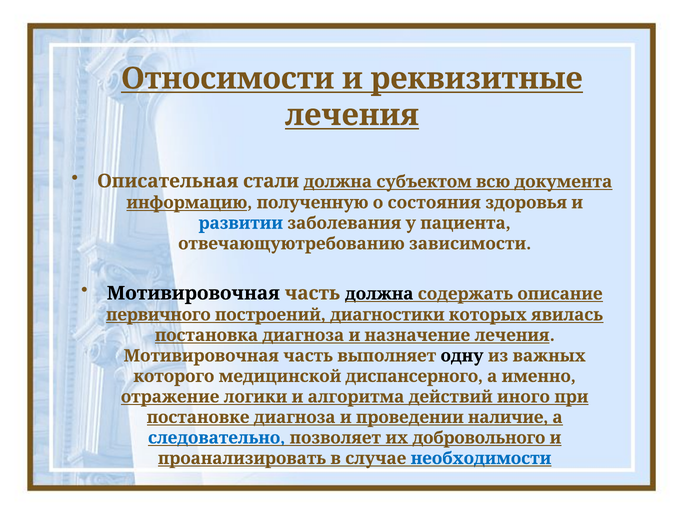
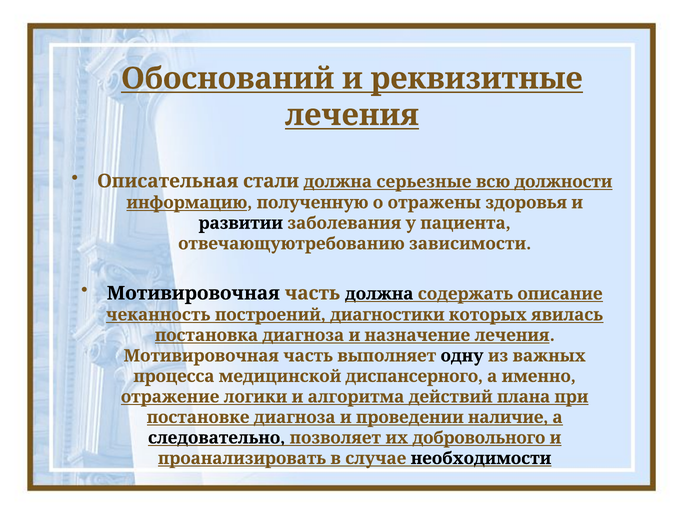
Относимости: Относимости -> Обоснований (228, 79)
субъектом: субъектом -> серьезные (424, 182)
документа: документа -> должности (563, 182)
состояния: состояния -> отражены (434, 203)
развитии colour: blue -> black (241, 223)
первичного: первичного -> чеканность (158, 315)
которого: которого -> процесса (174, 376)
иного: иного -> плана (524, 397)
следовательно colour: blue -> black (217, 438)
необходимости colour: blue -> black (481, 458)
